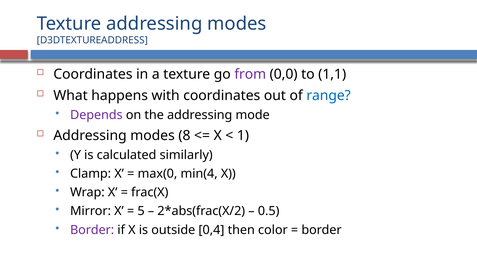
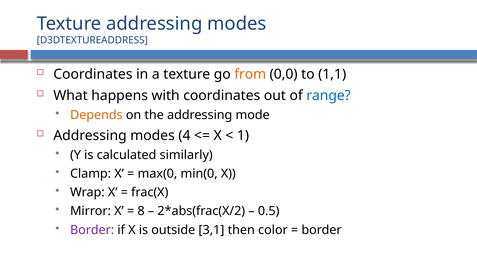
from colour: purple -> orange (250, 74)
Depends colour: purple -> orange (96, 115)
8: 8 -> 4 (184, 136)
min(4: min(4 -> min(0 (199, 174)
5: 5 -> 8 (141, 211)
0,4: 0,4 -> 3,1 (211, 230)
